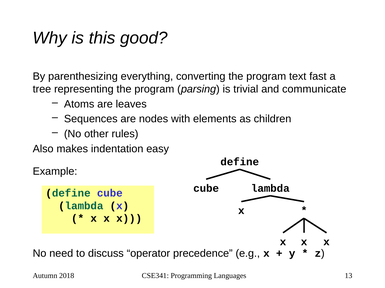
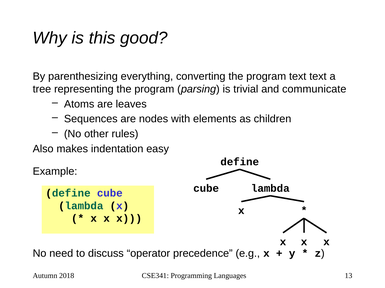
text fast: fast -> text (318, 76)
